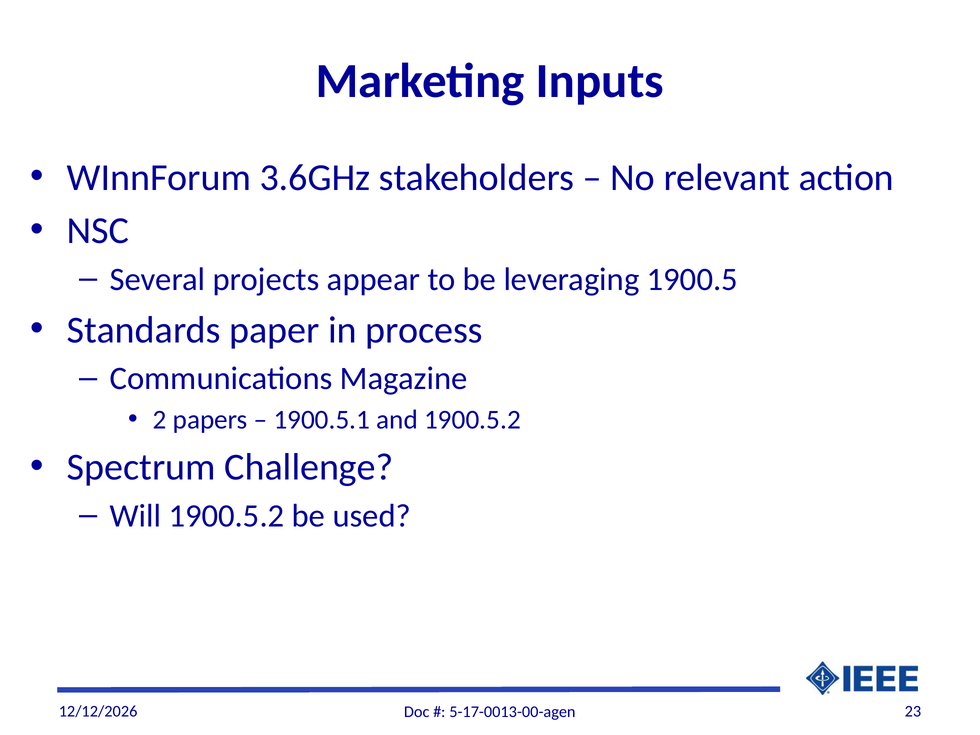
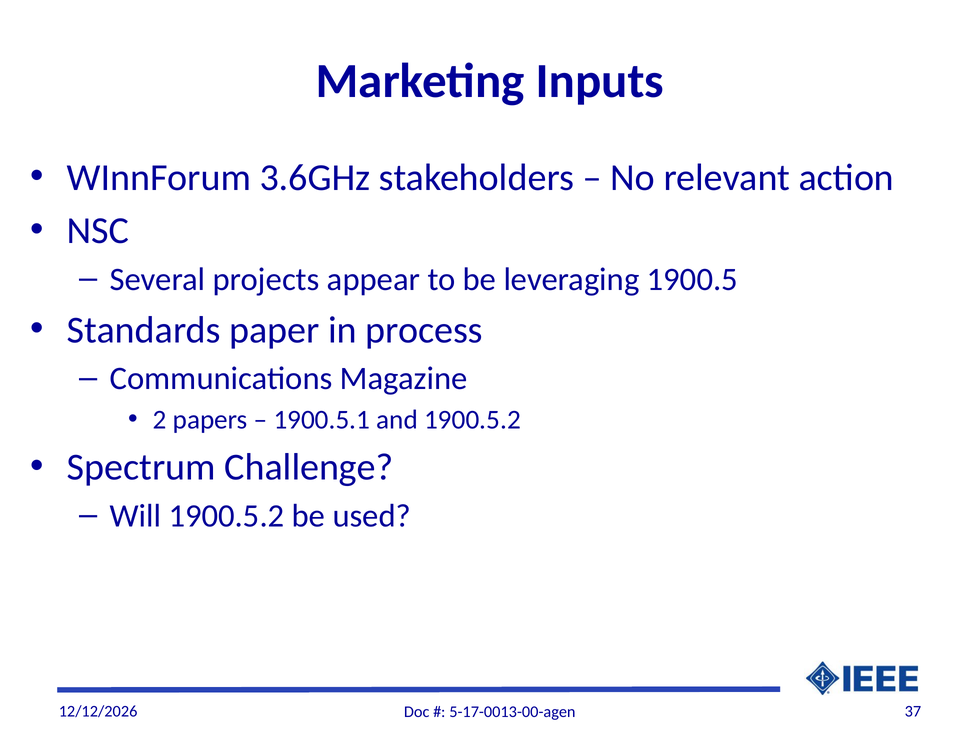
23: 23 -> 37 (913, 712)
